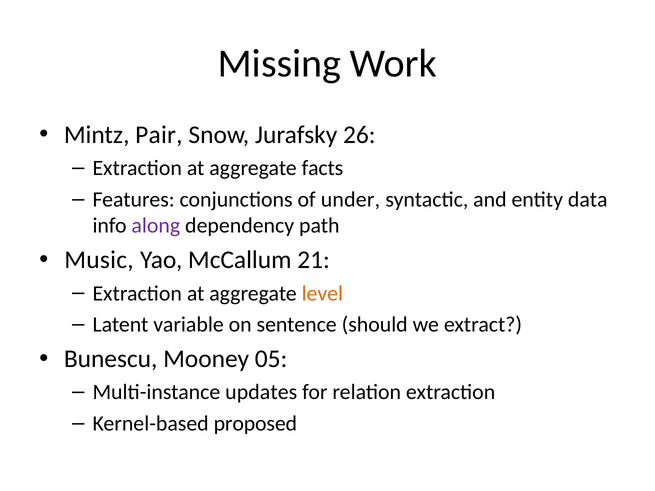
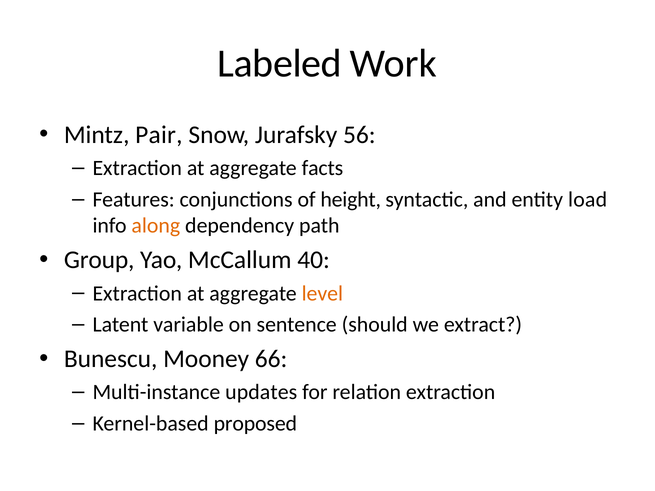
Missing: Missing -> Labeled (280, 63)
26: 26 -> 56 (359, 135)
under: under -> height (351, 200)
data: data -> load (588, 200)
along colour: purple -> orange (156, 226)
Music: Music -> Group (99, 260)
21: 21 -> 40 (314, 260)
05: 05 -> 66 (271, 359)
